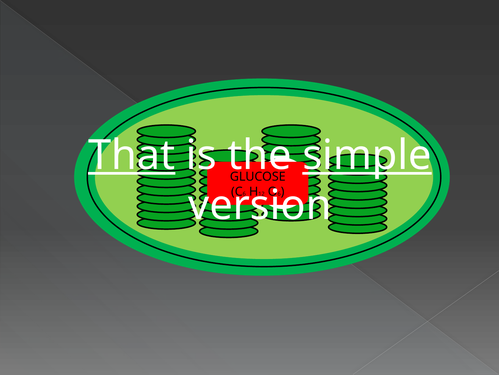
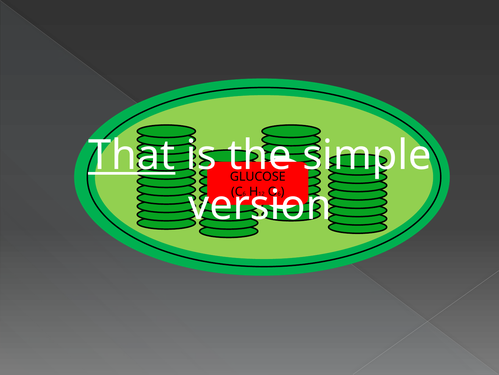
simple underline: present -> none (367, 155)
